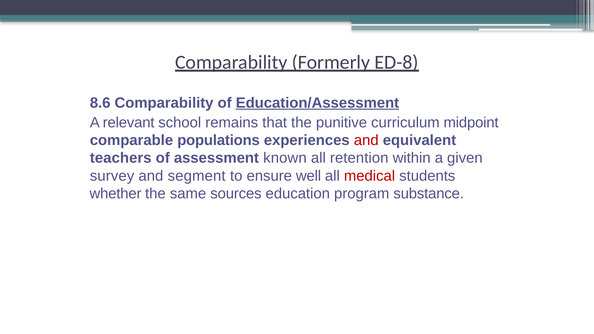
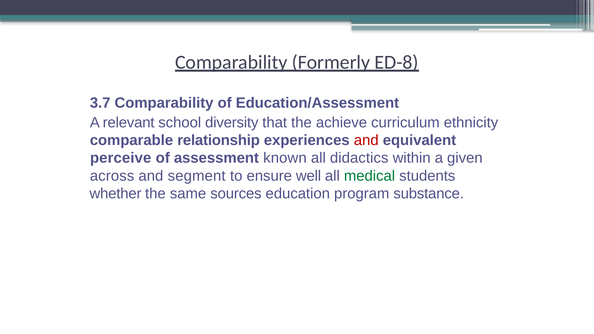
8.6: 8.6 -> 3.7 (100, 103)
Education/Assessment underline: present -> none (317, 103)
remains: remains -> diversity (232, 123)
punitive: punitive -> achieve (341, 123)
midpoint: midpoint -> ethnicity (471, 123)
populations: populations -> relationship (219, 140)
teachers: teachers -> perceive (121, 158)
retention: retention -> didactics (359, 158)
survey: survey -> across (112, 176)
medical colour: red -> green (370, 176)
